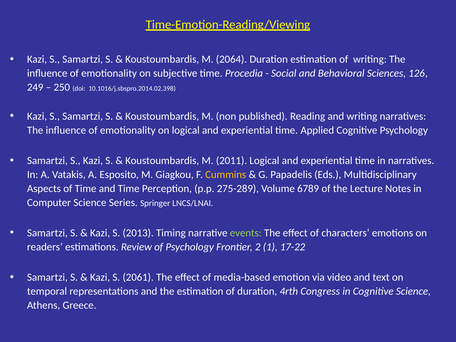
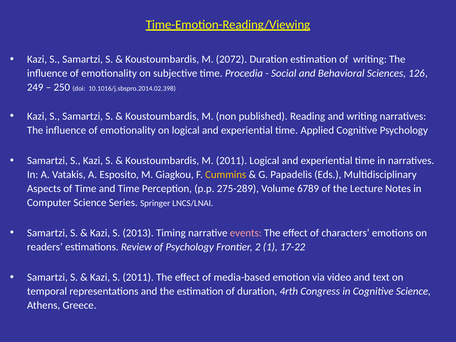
2064: 2064 -> 2072 (231, 59)
events colour: light green -> pink (246, 233)
S 2061: 2061 -> 2011 (138, 277)
